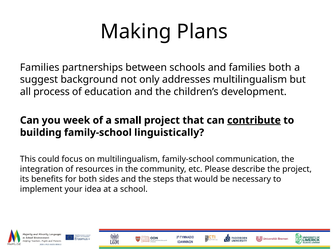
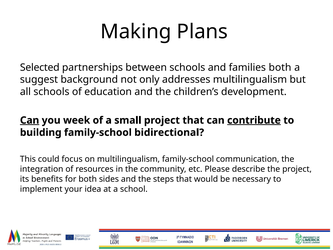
Families: Families -> Selected (40, 67)
all process: process -> schools (51, 92)
Can underline: none -> present (30, 120)
linguistically: linguistically -> bidirectional (169, 132)
